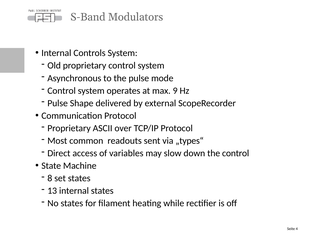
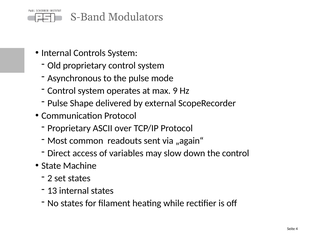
„types“: „types“ -> „again“ (190, 140)
8: 8 -> 2 (50, 178)
